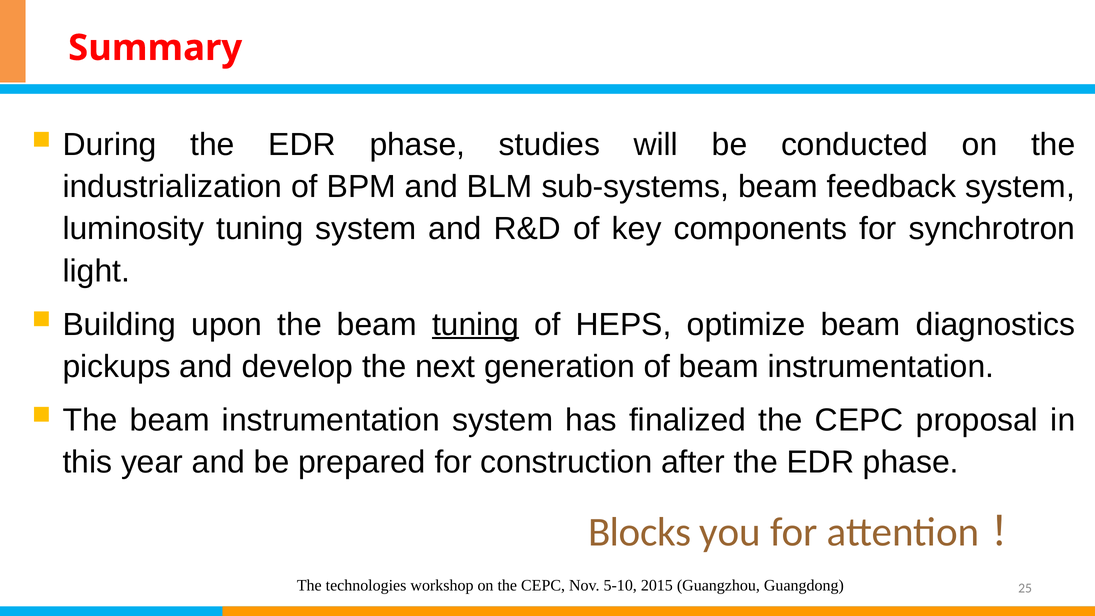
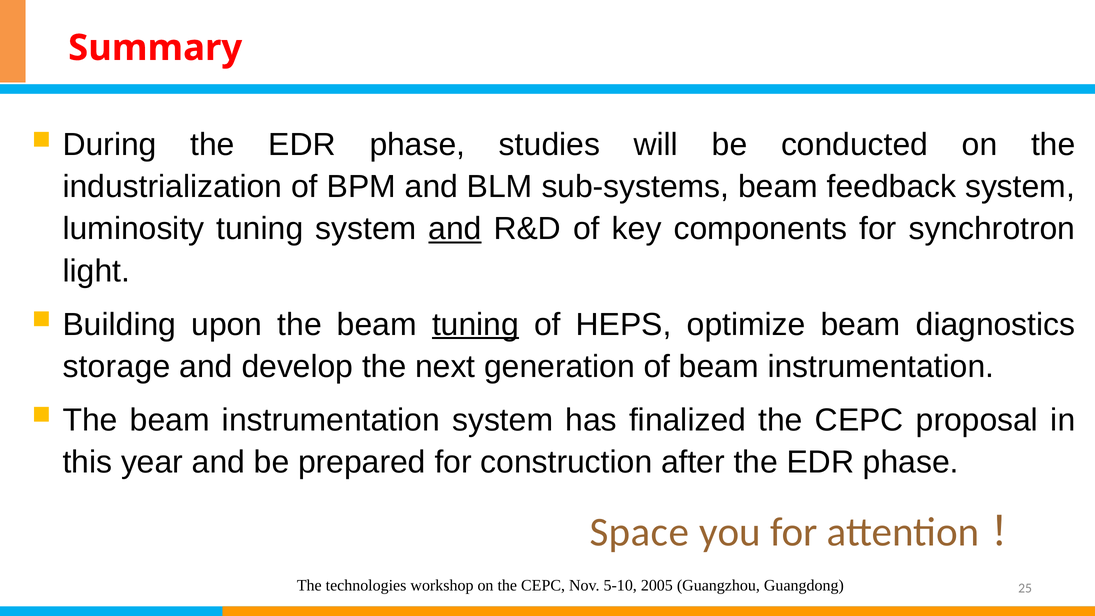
and underline: none -> present (455, 229)
pickups: pickups -> storage (117, 366)
Blocks: Blocks -> Space (639, 532)
2015: 2015 -> 2005 (657, 586)
